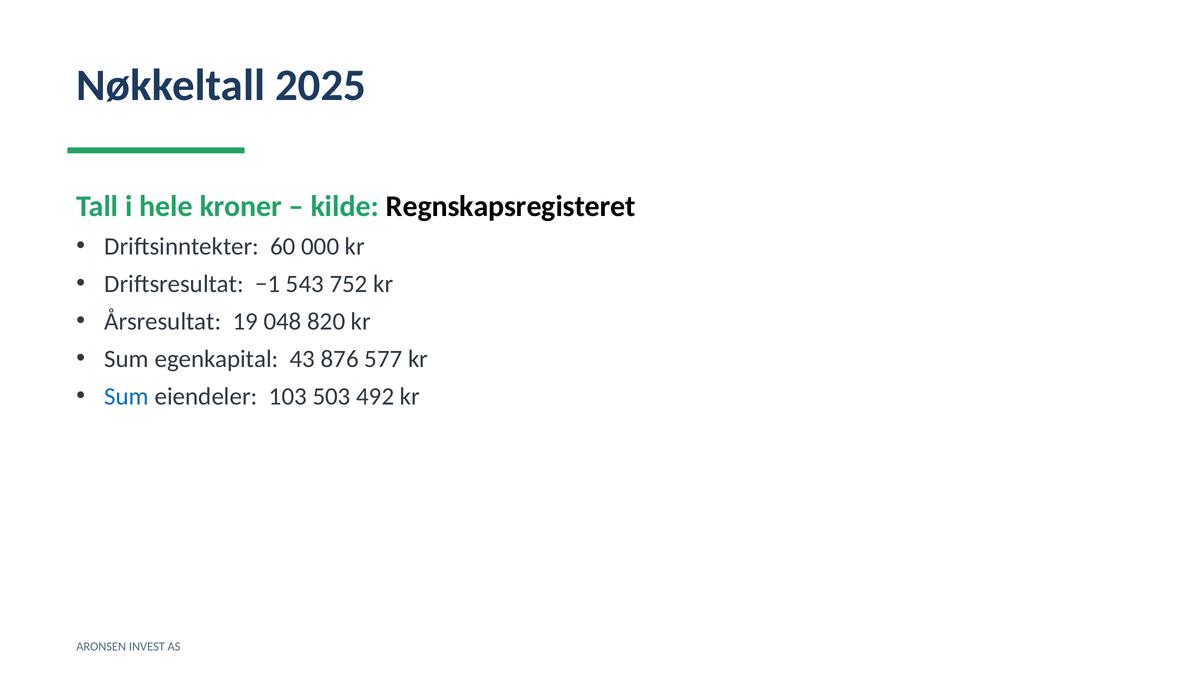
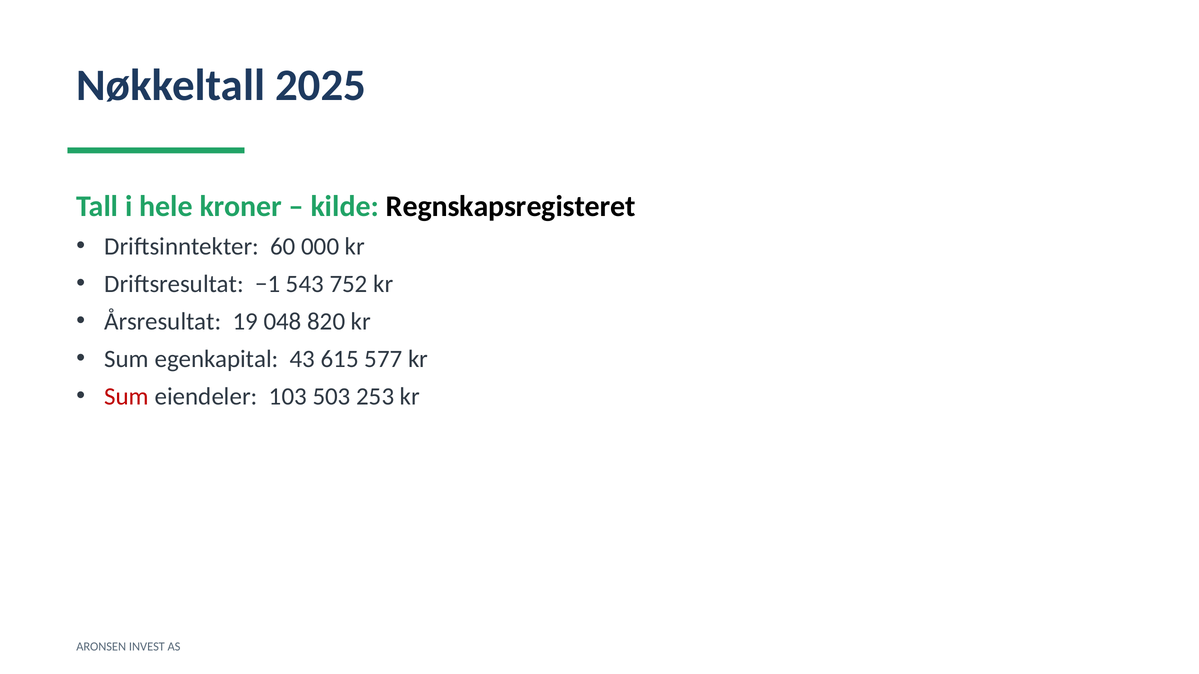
876: 876 -> 615 (340, 359)
Sum colour: blue -> red (127, 397)
492: 492 -> 253 (375, 397)
